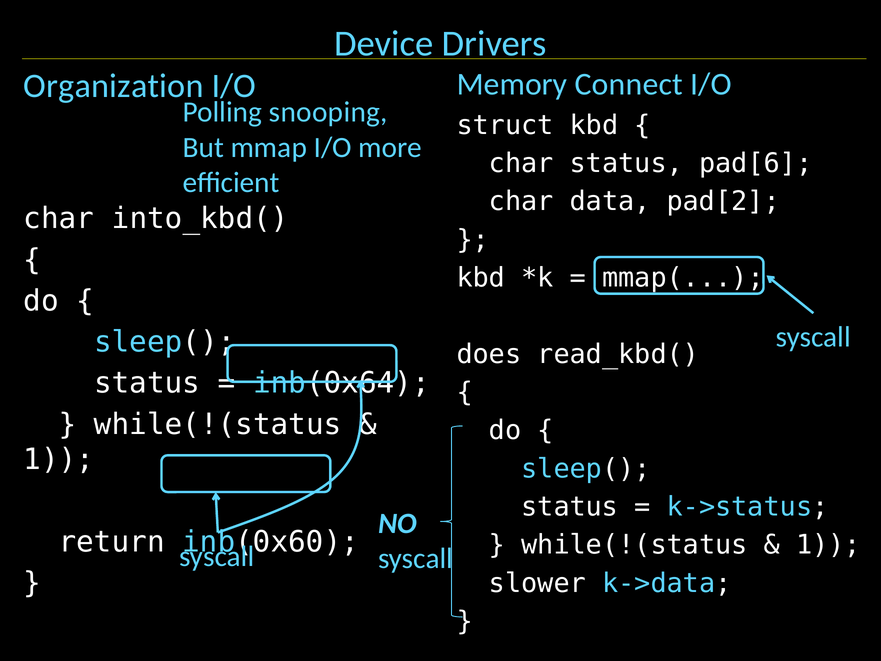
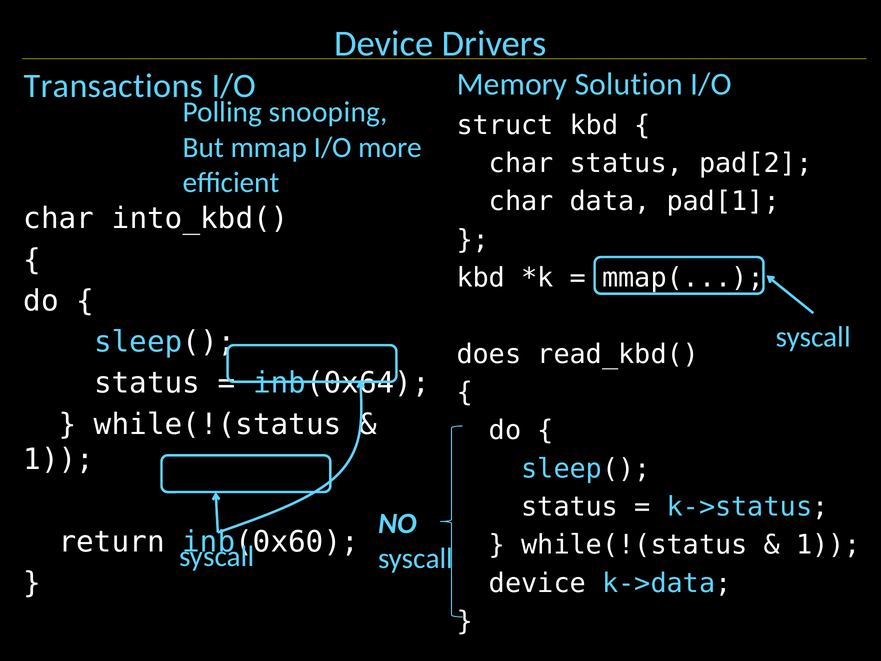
Connect: Connect -> Solution (629, 84)
Organization: Organization -> Transactions (113, 86)
pad[6: pad[6 -> pad[2 (756, 163)
pad[2: pad[2 -> pad[1 (723, 201)
slower: slower -> device (537, 583)
